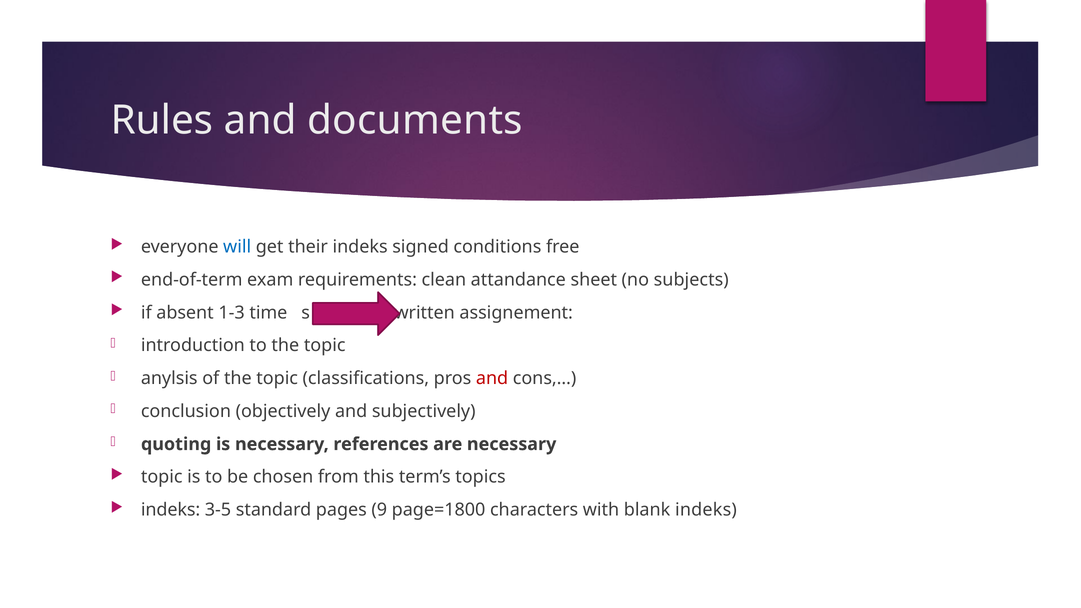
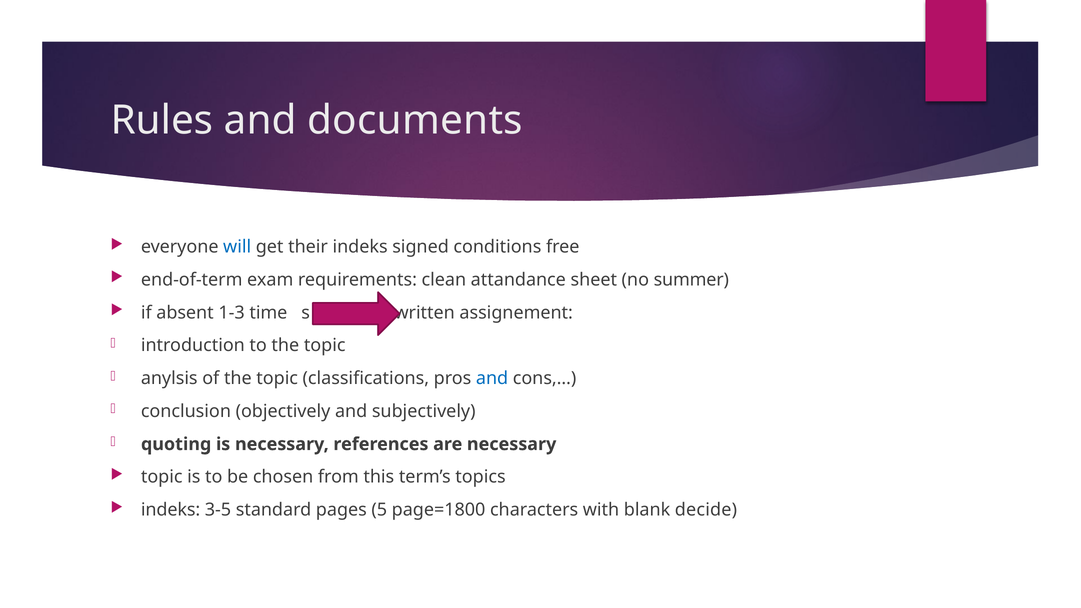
subjects: subjects -> summer (691, 280)
and colour: red -> blue (492, 378)
9: 9 -> 5 (379, 510)
blank indeks: indeks -> decide (706, 510)
